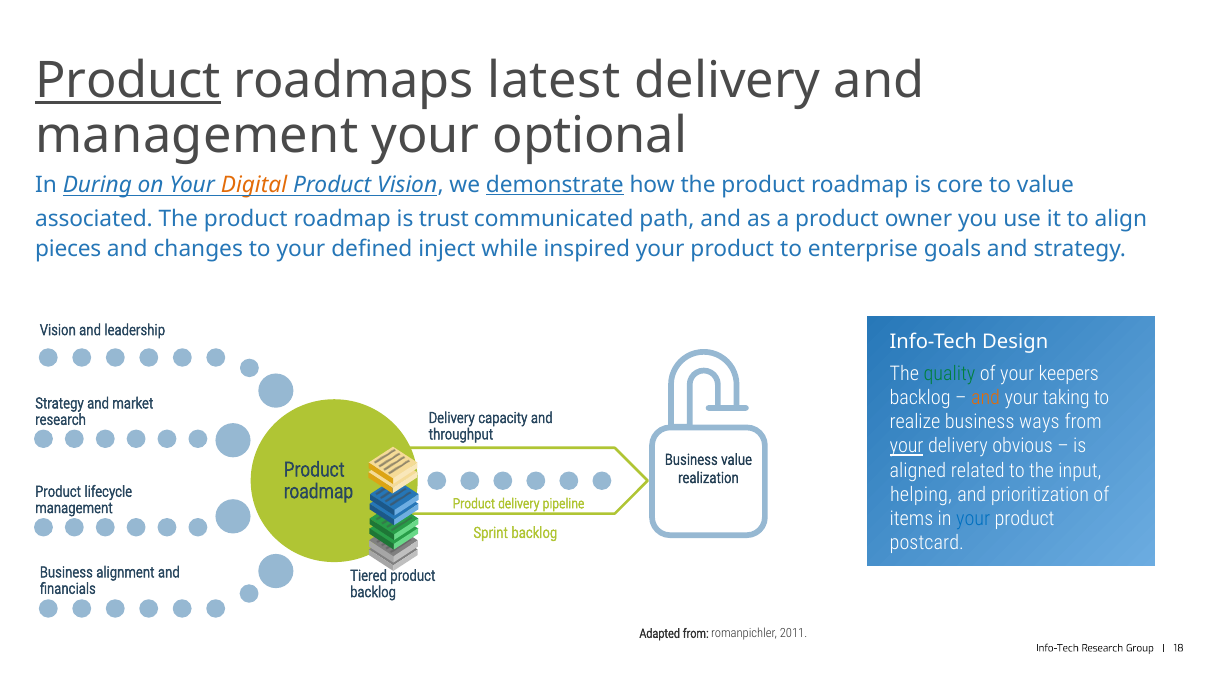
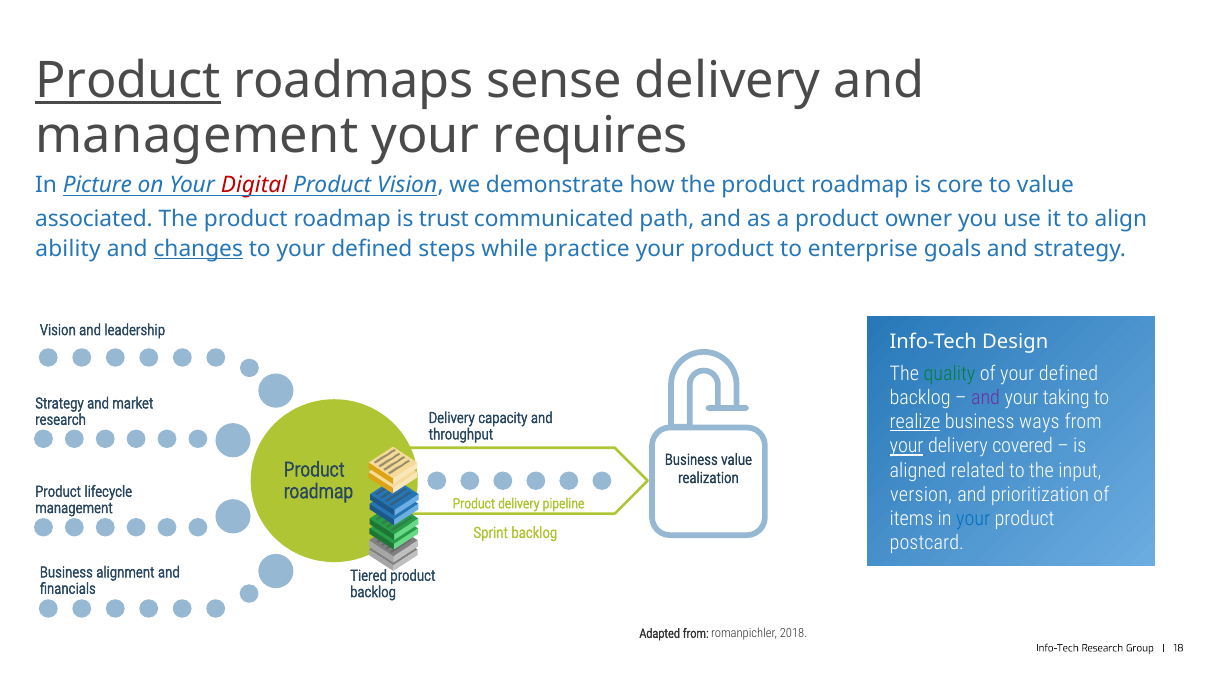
latest: latest -> sense (554, 81)
optional: optional -> requires (590, 136)
During: During -> Picture (97, 185)
Digital colour: orange -> red (254, 185)
demonstrate underline: present -> none (555, 185)
pieces: pieces -> ability (68, 248)
changes underline: none -> present (198, 248)
inject: inject -> steps (447, 248)
inspired: inspired -> practice (587, 248)
of your keepers: keepers -> defined (1069, 373)
and colour: orange -> purple (986, 398)
realize underline: none -> present (915, 422)
obvious: obvious -> covered (1023, 446)
helping: helping -> version (921, 494)
2011: 2011 -> 2018 (794, 633)
